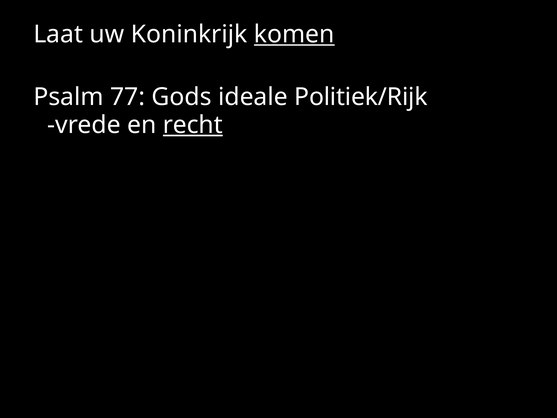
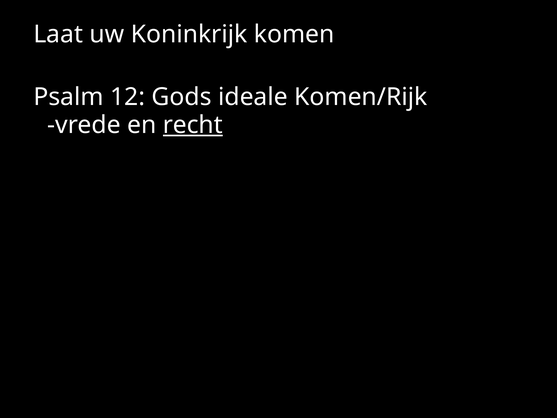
komen underline: present -> none (294, 34)
77: 77 -> 12 (128, 97)
Politiek/Rijk: Politiek/Rijk -> Komen/Rijk (361, 97)
